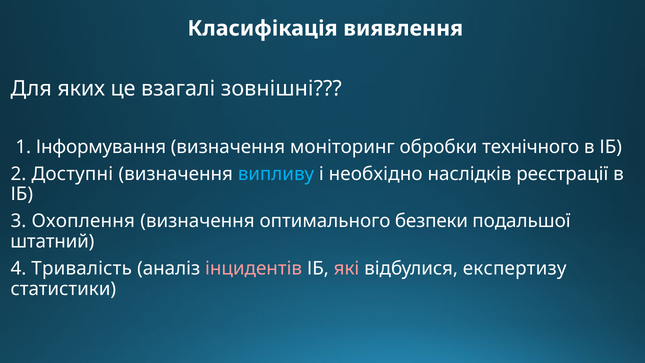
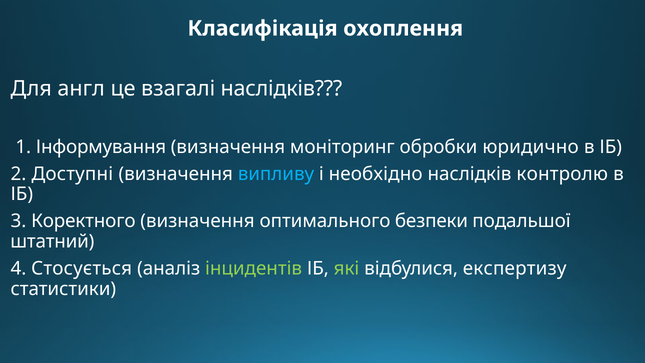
виявлення: виявлення -> охоплення (403, 28)
яких: яких -> англ (81, 88)
взагалі зовнішні: зовнішні -> наслідків (281, 88)
технічного: технічного -> юридично (531, 147)
реєстрації: реєстрації -> контролю (562, 174)
Охоплення: Охоплення -> Коректного (83, 221)
Тривалість: Тривалість -> Стосується (82, 268)
інцидентів colour: pink -> light green (254, 268)
які colour: pink -> light green (346, 268)
